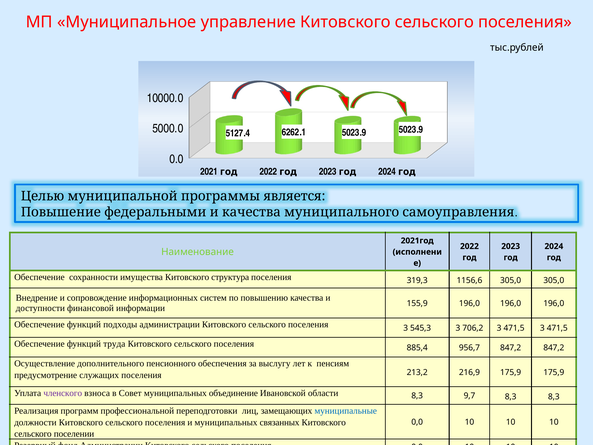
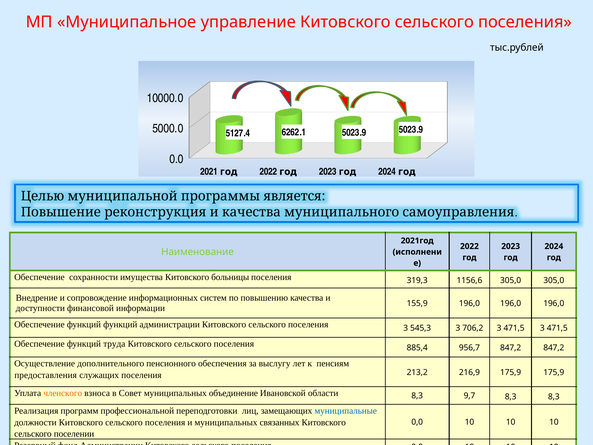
федеральными: федеральными -> реконструкция (155, 212)
структура: структура -> больницы (230, 277)
функций подходы: подходы -> функций (120, 324)
предусмотрение: предусмотрение -> предоставления (46, 375)
членского colour: purple -> orange (63, 393)
